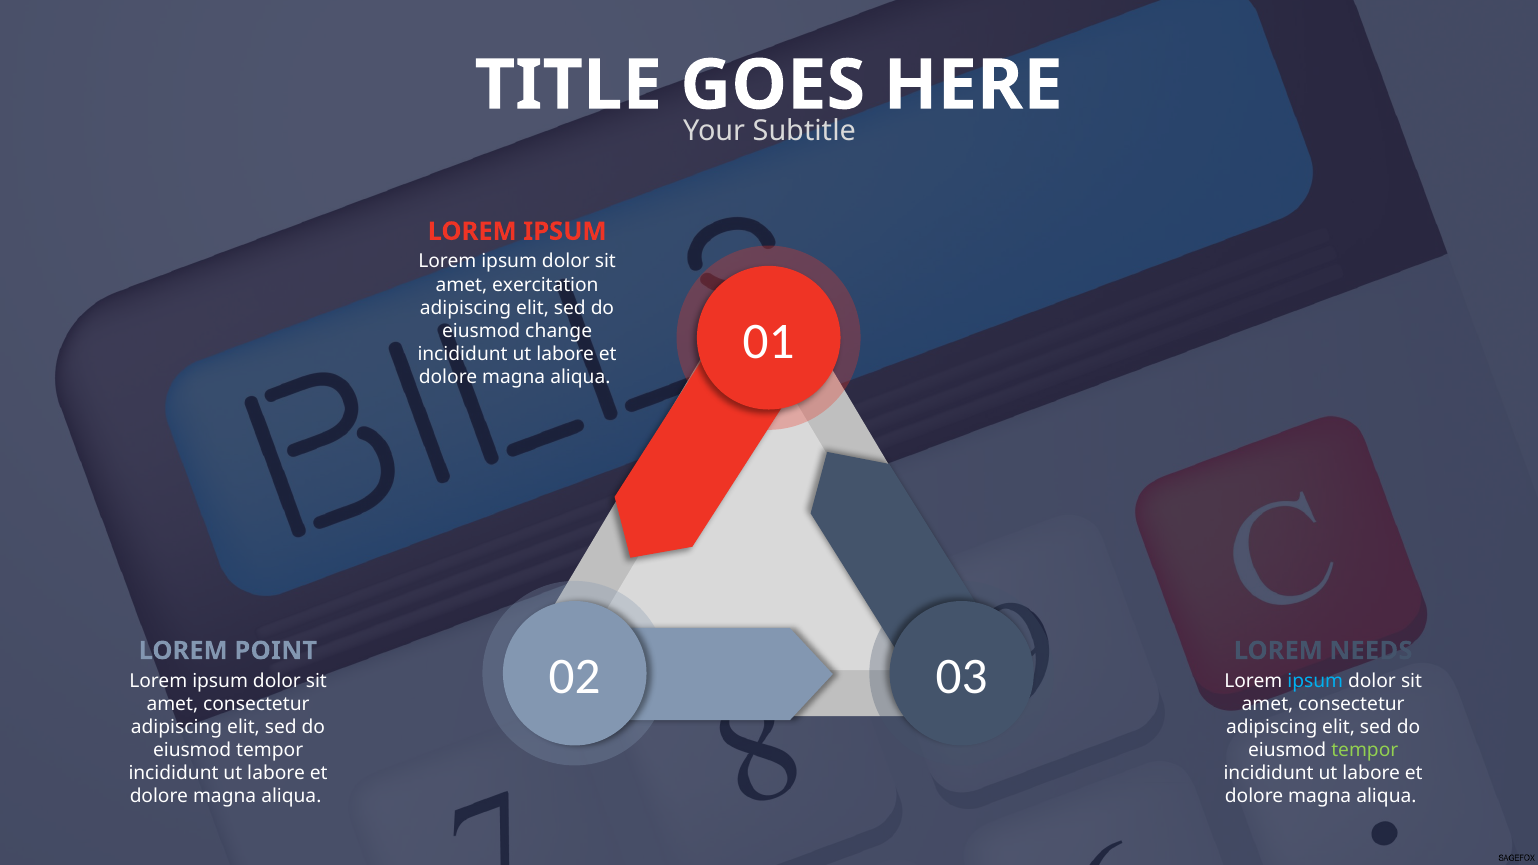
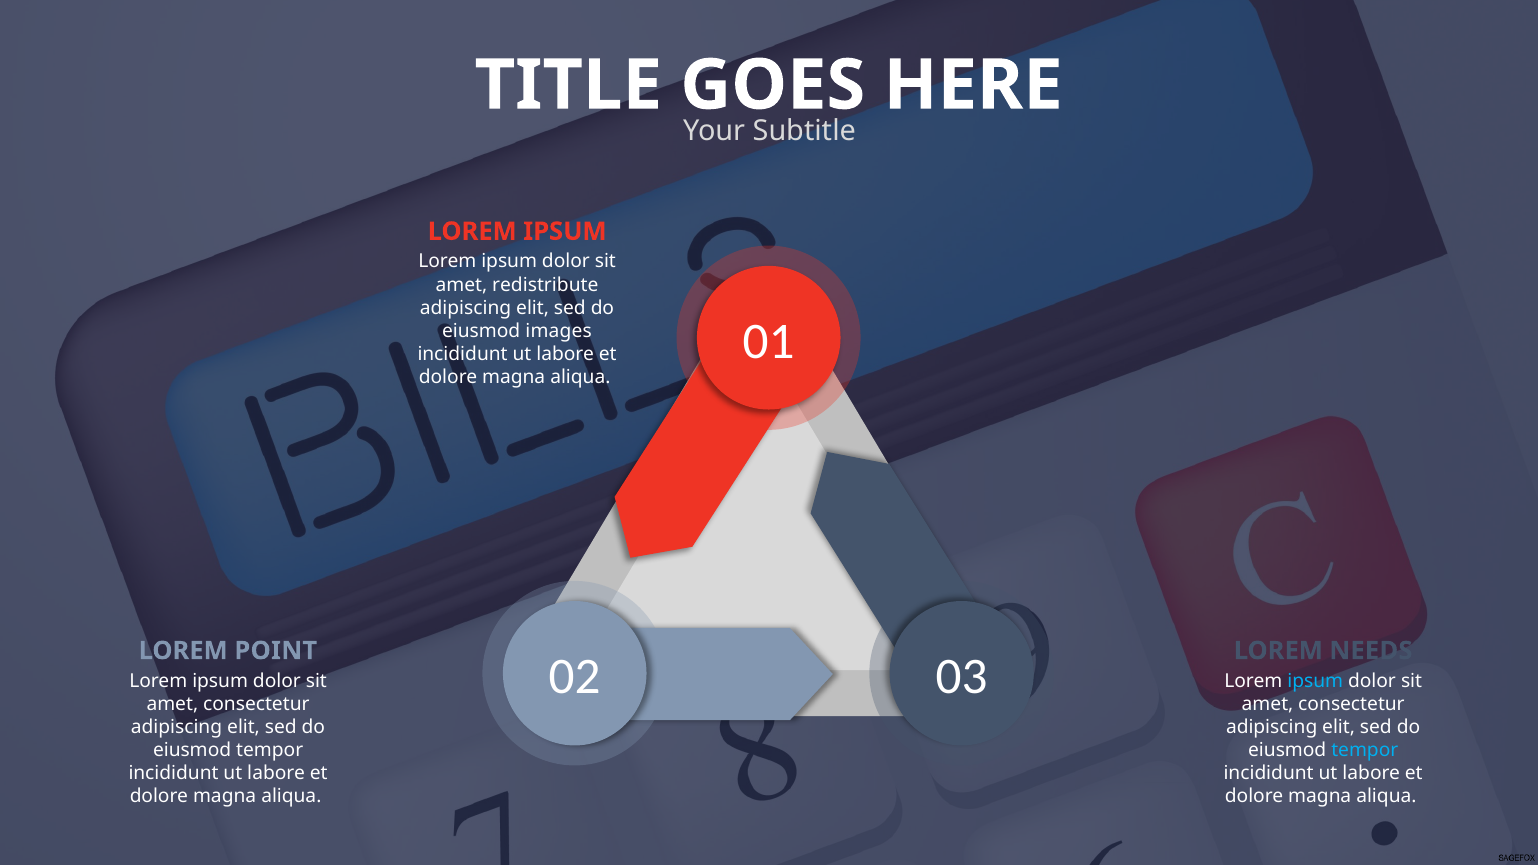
exercitation: exercitation -> redistribute (545, 285)
change: change -> images (559, 331)
tempor colour: light green -> light blue (1365, 750)
